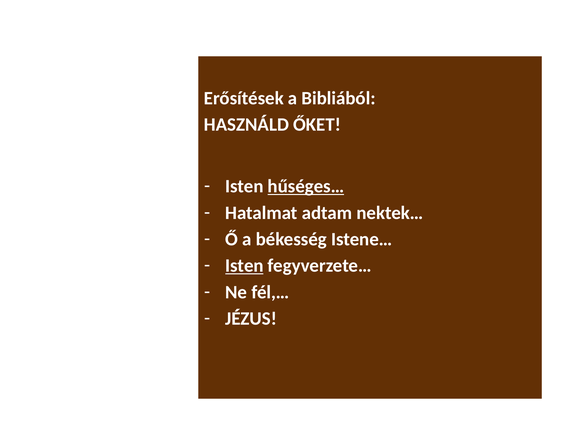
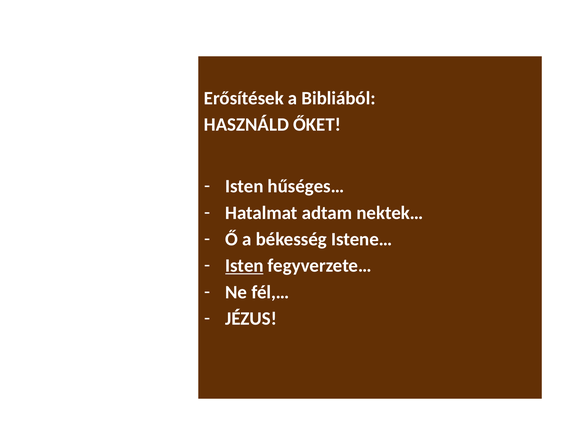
hűséges… underline: present -> none (306, 186)
